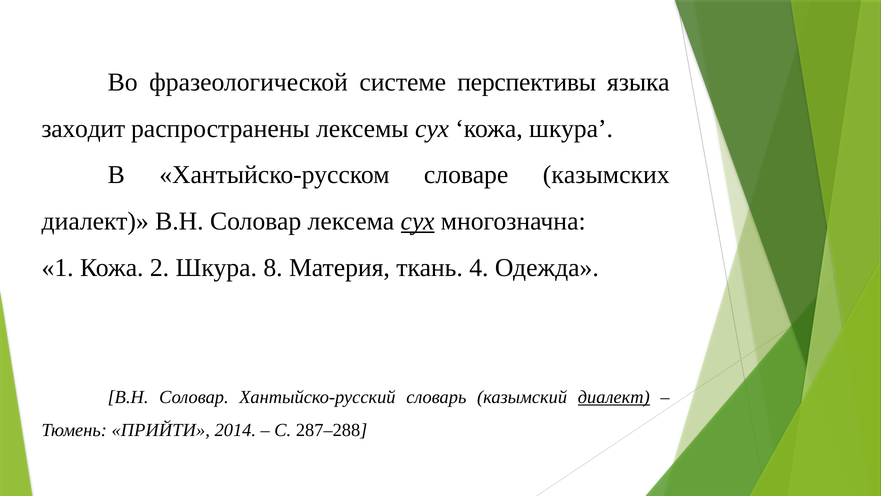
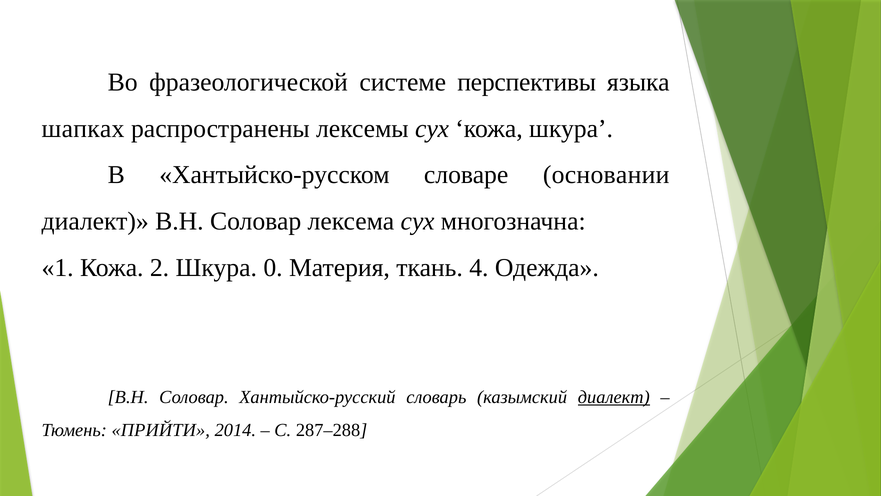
заходит: заходит -> шапках (83, 128)
казымских: казымских -> основании (606, 175)
сух underline: present -> none (418, 221)
8: 8 -> 0 (273, 267)
